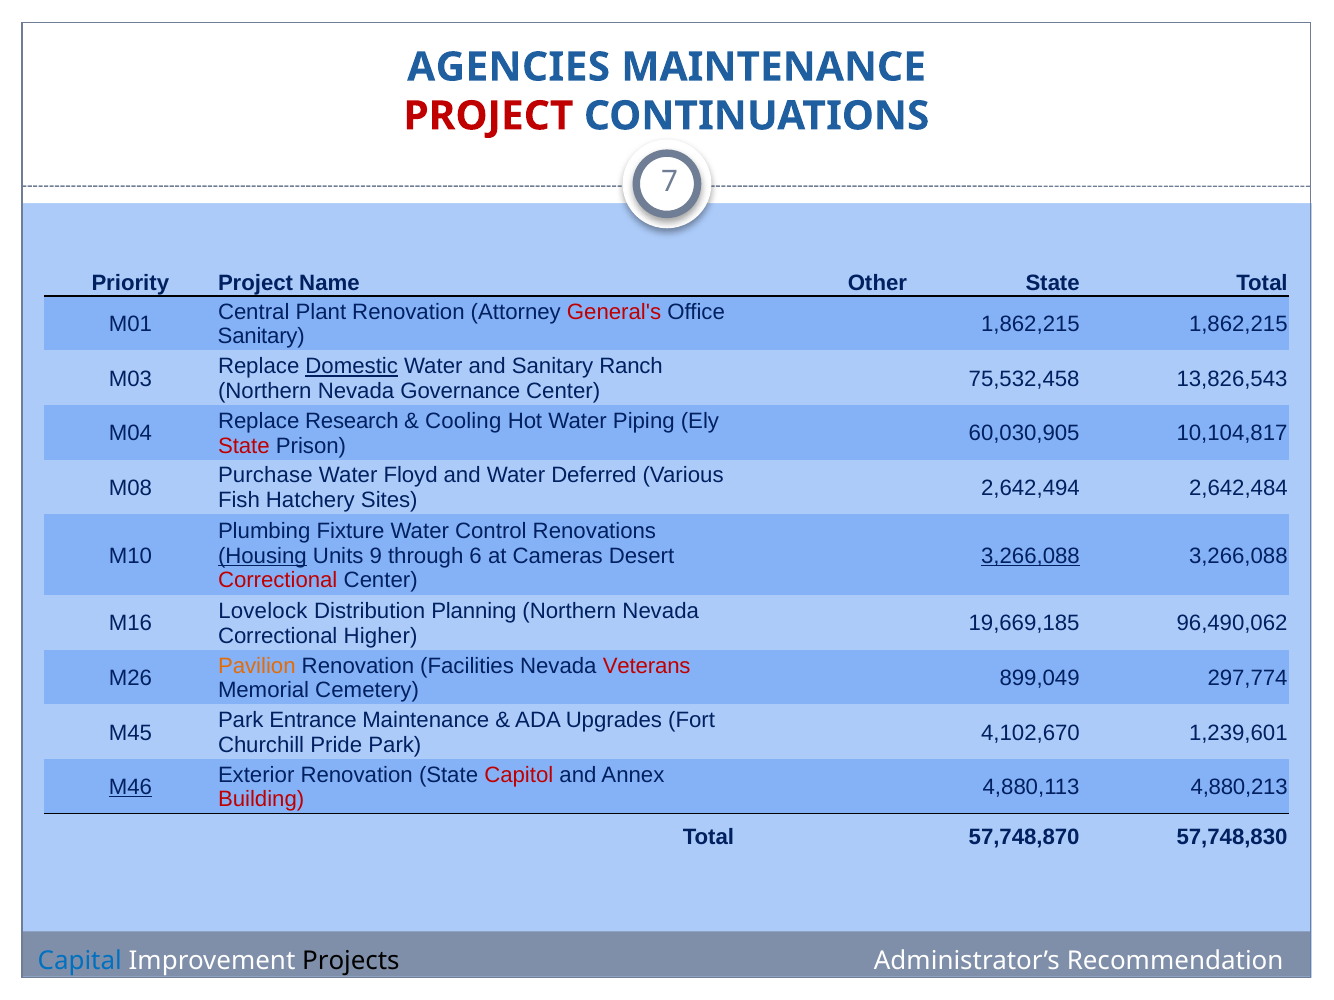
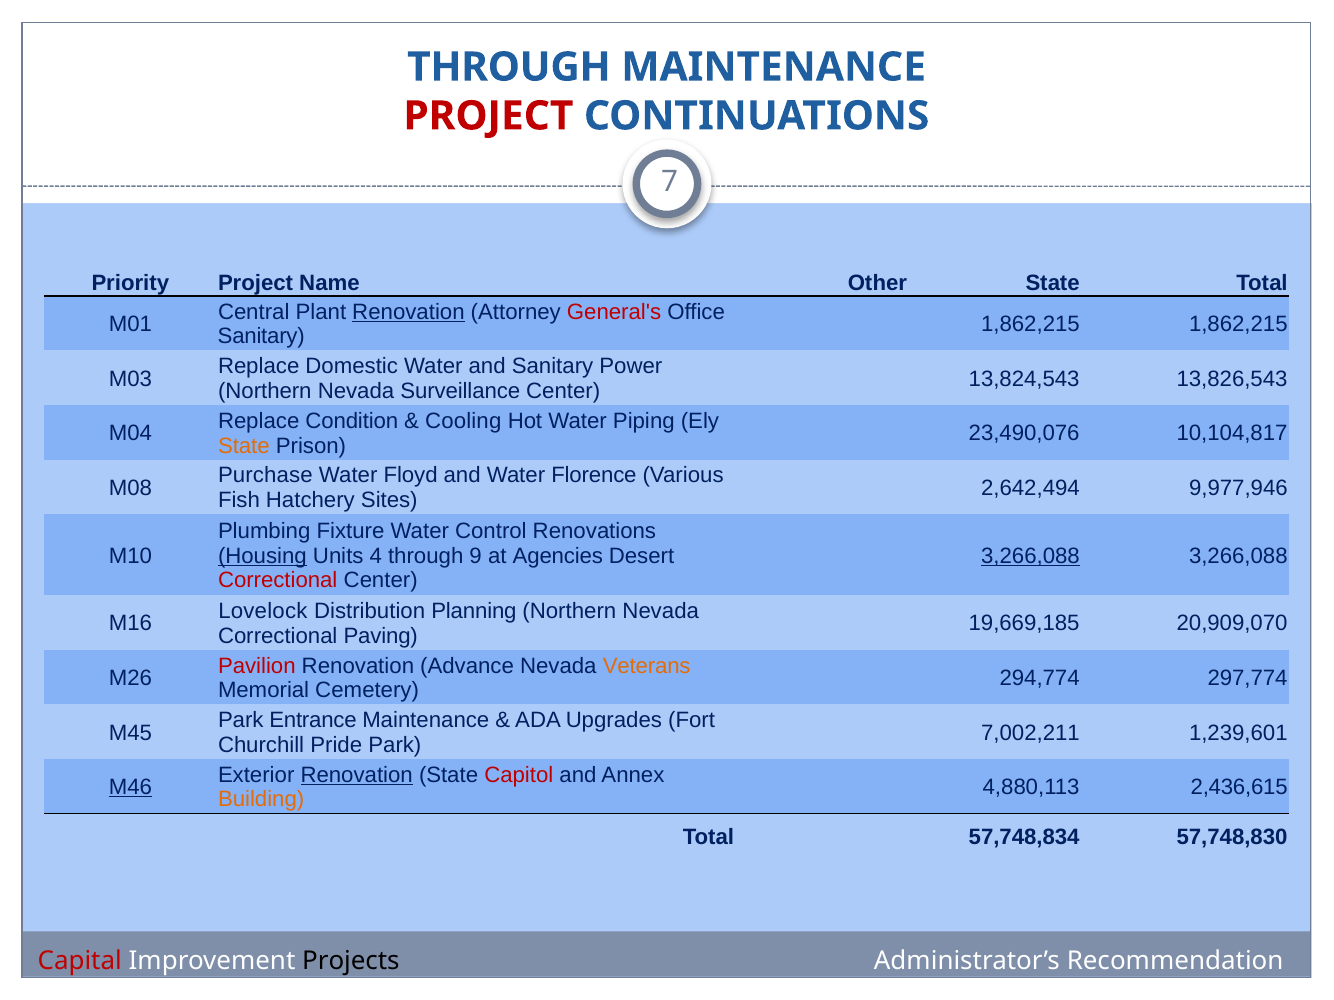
AGENCIES: AGENCIES -> THROUGH (509, 67)
Renovation underline: none -> present (408, 312)
Domestic underline: present -> none (352, 367)
Ranch: Ranch -> Power (631, 367)
75,532,458: 75,532,458 -> 13,824,543 (1024, 379)
Governance: Governance -> Surveillance (460, 391)
Research: Research -> Condition (352, 421)
60,030,905: 60,030,905 -> 23,490,076 (1024, 434)
State colour: red -> orange (244, 446)
Deferred: Deferred -> Florence (594, 476)
2,642,484: 2,642,484 -> 9,977,946 (1238, 488)
9: 9 -> 4 (376, 556)
6: 6 -> 9 (476, 556)
Cameras: Cameras -> Agencies (558, 556)
96,490,062: 96,490,062 -> 20,909,070 (1232, 624)
Higher: Higher -> Paving (381, 636)
Pavilion colour: orange -> red (257, 666)
Facilities: Facilities -> Advance (467, 666)
Veterans colour: red -> orange (647, 666)
899,049: 899,049 -> 294,774 (1040, 678)
4,102,670: 4,102,670 -> 7,002,211 (1030, 733)
Renovation underline: none -> present (357, 775)
4,880,213: 4,880,213 -> 2,436,615 (1239, 788)
Building colour: red -> orange (261, 800)
57,748,870: 57,748,870 -> 57,748,834 (1024, 838)
Capital colour: blue -> red (80, 961)
